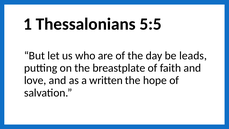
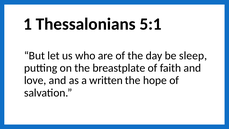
5:5: 5:5 -> 5:1 (151, 24)
leads: leads -> sleep (193, 56)
